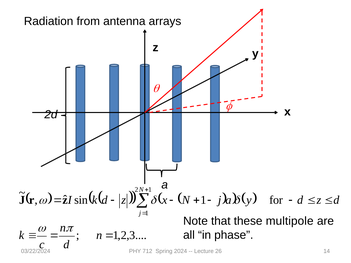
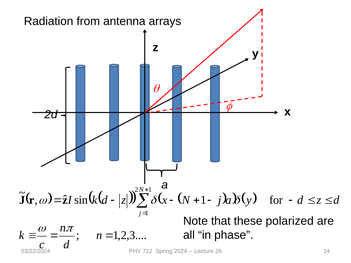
multipole: multipole -> polarized (290, 221)
